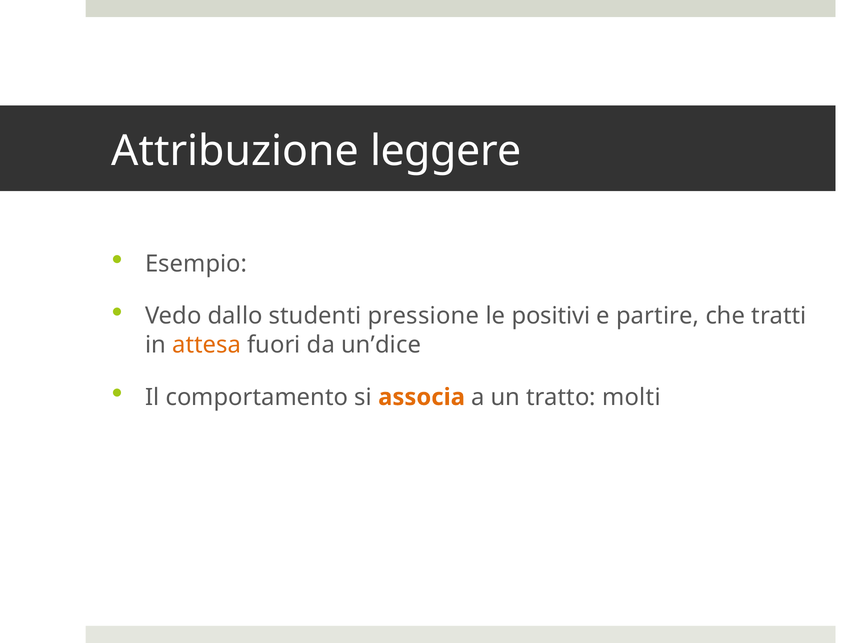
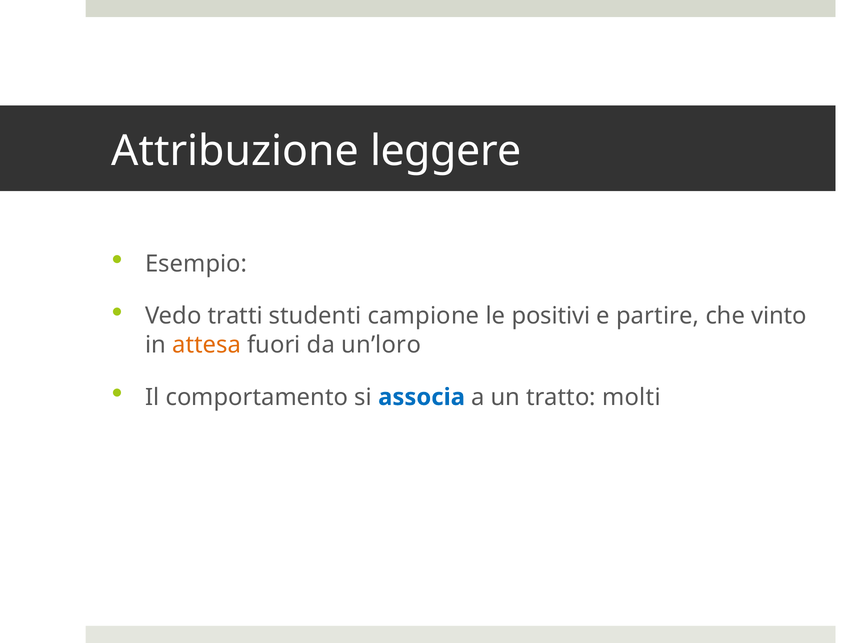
dallo: dallo -> tratti (235, 316)
pressione: pressione -> campione (423, 316)
tratti: tratti -> vinto (779, 316)
un’dice: un’dice -> un’loro (381, 345)
associa colour: orange -> blue (422, 397)
